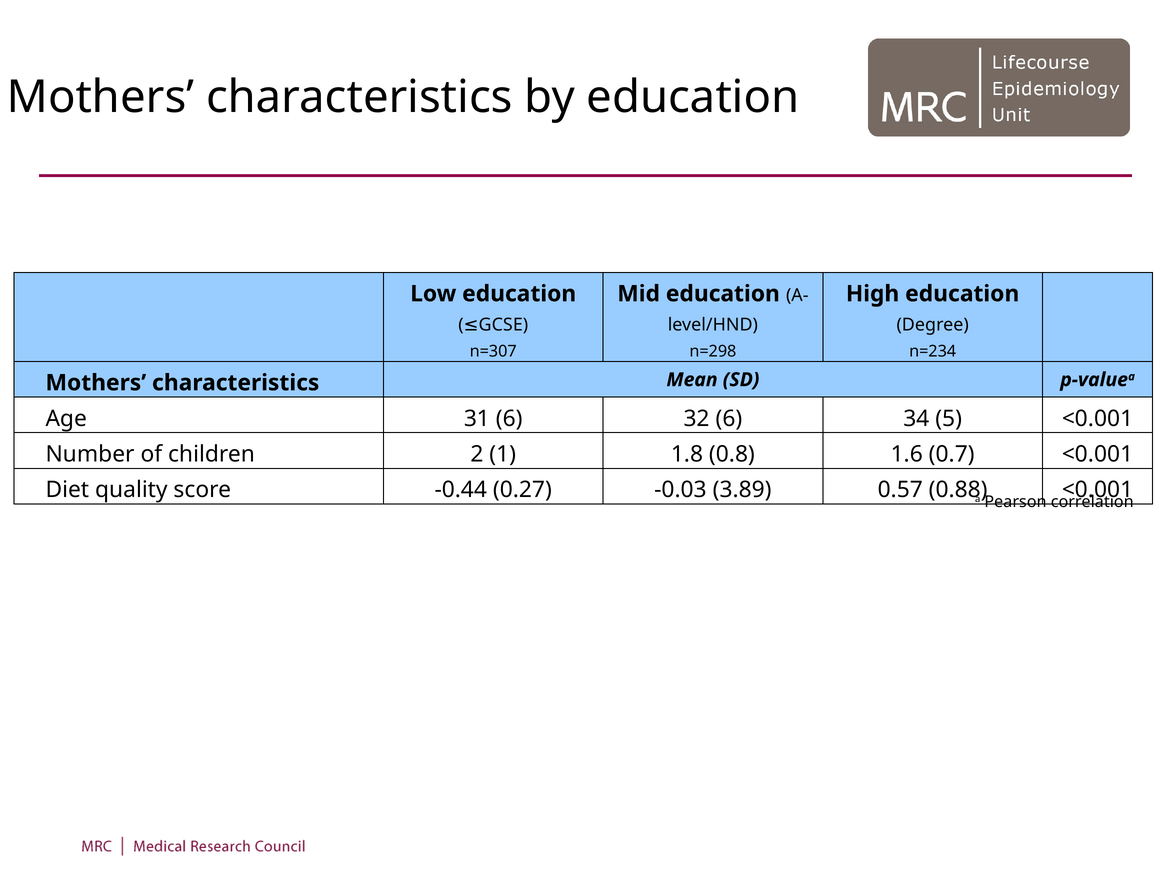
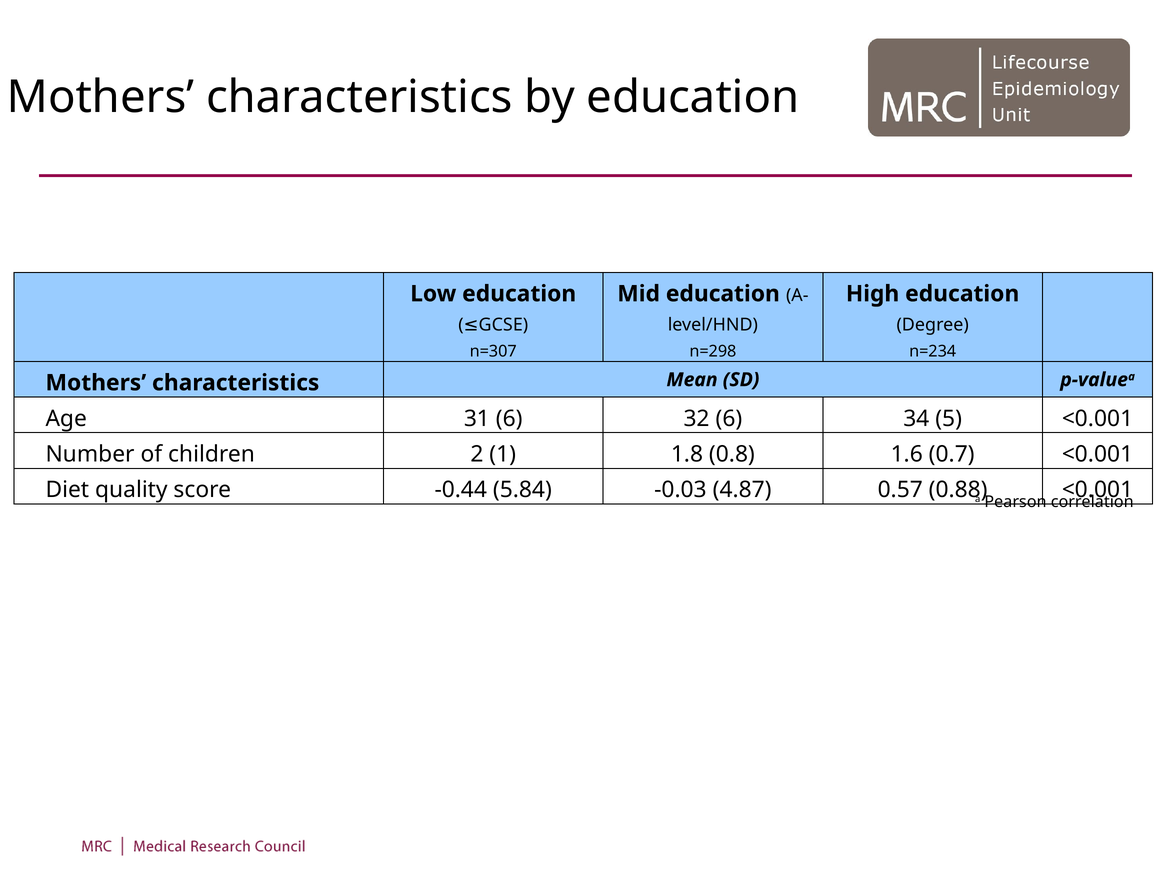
0.27: 0.27 -> 5.84 (522, 490)
3.89: 3.89 -> 4.87 (742, 490)
